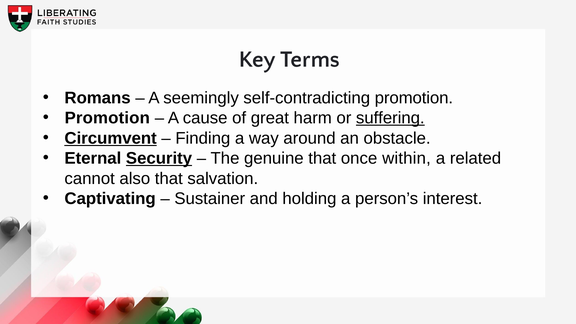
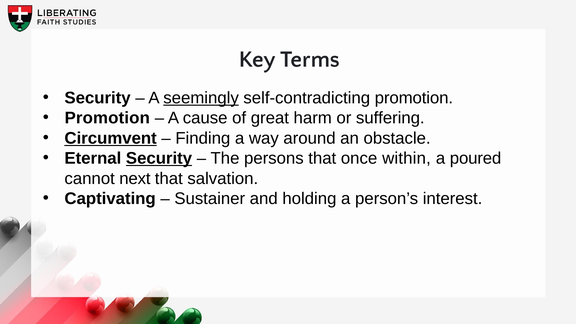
Romans: Romans -> Security (98, 98)
seemingly underline: none -> present (201, 98)
suffering underline: present -> none (390, 118)
genuine: genuine -> persons (274, 158)
related: related -> poured (476, 158)
also: also -> next (135, 178)
